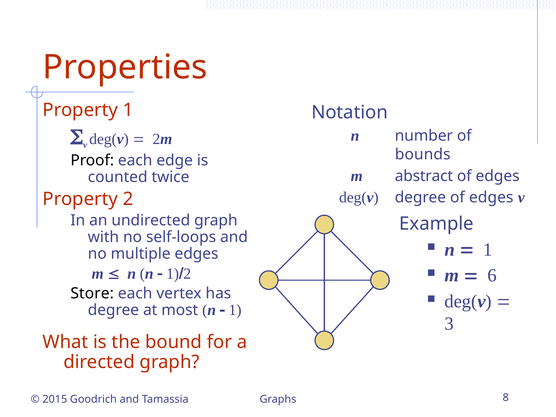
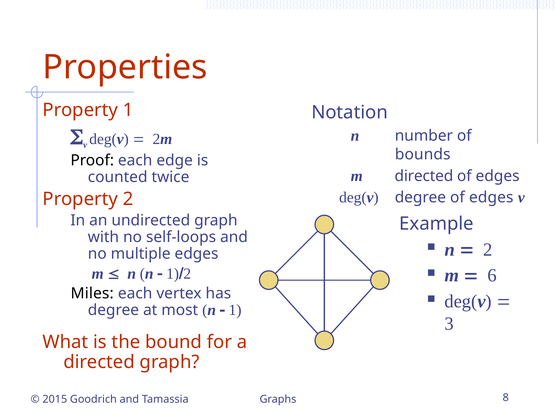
m abstract: abstract -> directed (424, 176)
1: 1 -> 2 (488, 250)
Store: Store -> Miles (92, 293)
